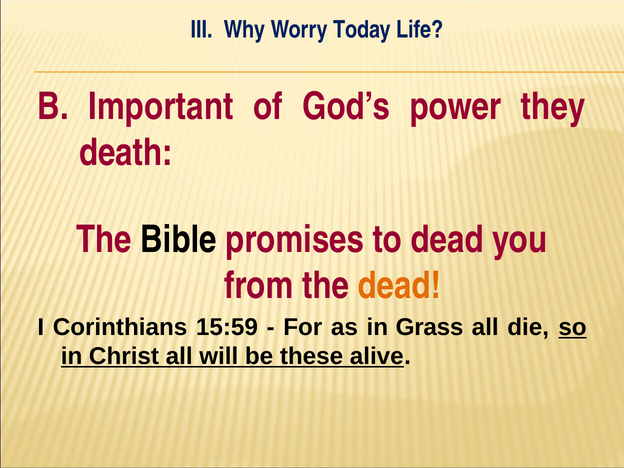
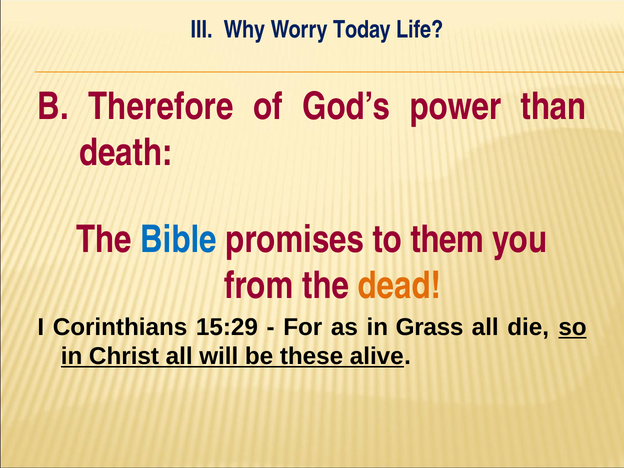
Important: Important -> Therefore (161, 107)
they: they -> than (554, 107)
Bible colour: black -> blue (179, 240)
to dead: dead -> them (447, 240)
15:59: 15:59 -> 15:29 (227, 327)
